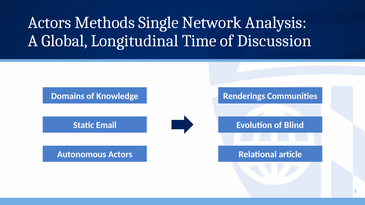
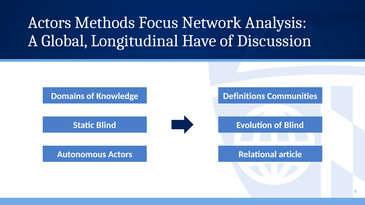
Single: Single -> Focus (158, 23)
Time: Time -> Have (199, 41)
Renderings: Renderings -> Definitions (244, 96)
Static Email: Email -> Blind (106, 125)
